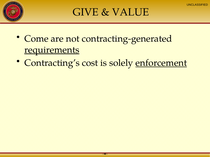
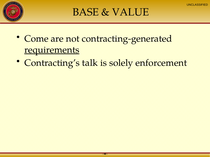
GIVE: GIVE -> BASE (86, 12)
cost: cost -> talk (90, 63)
enforcement underline: present -> none (161, 63)
